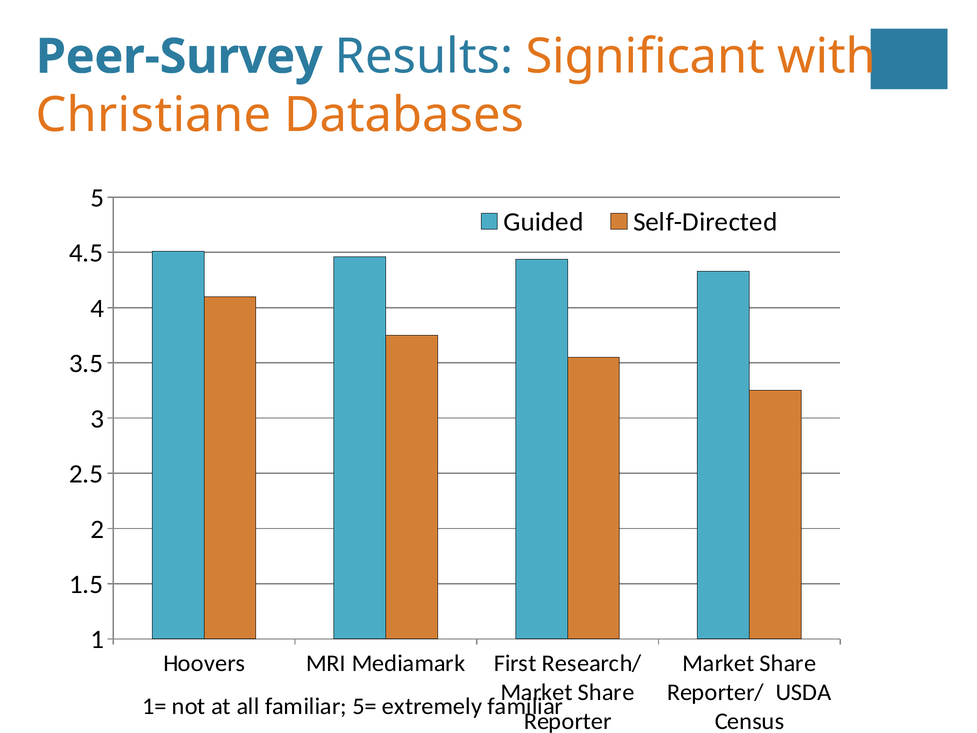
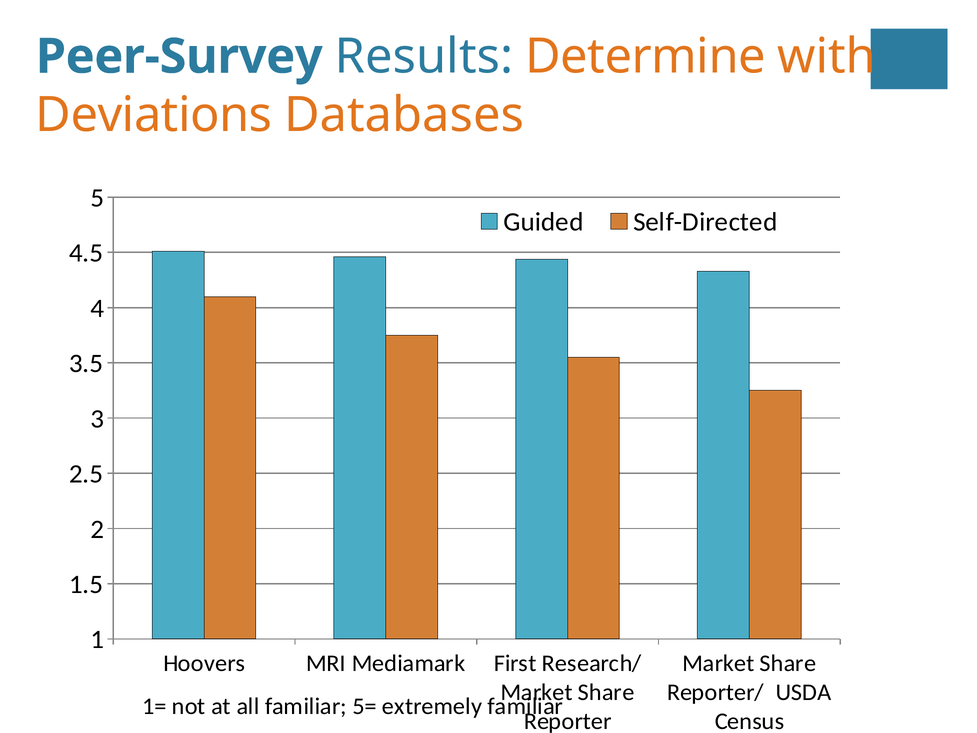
Significant: Significant -> Determine (645, 57)
Christiane: Christiane -> Deviations (154, 115)
